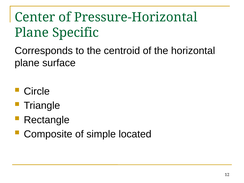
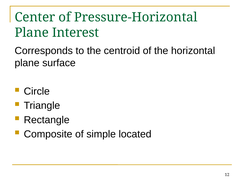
Specific: Specific -> Interest (76, 33)
